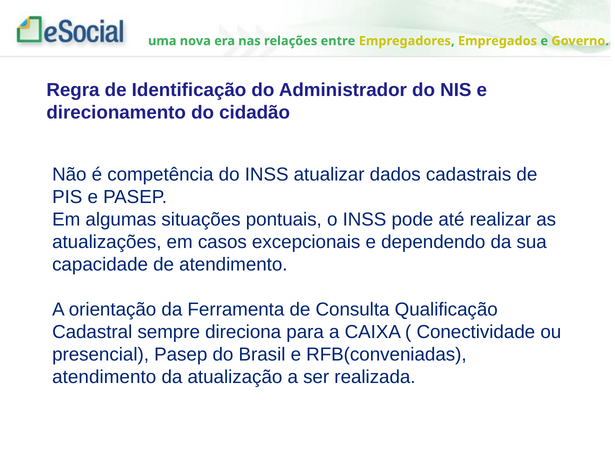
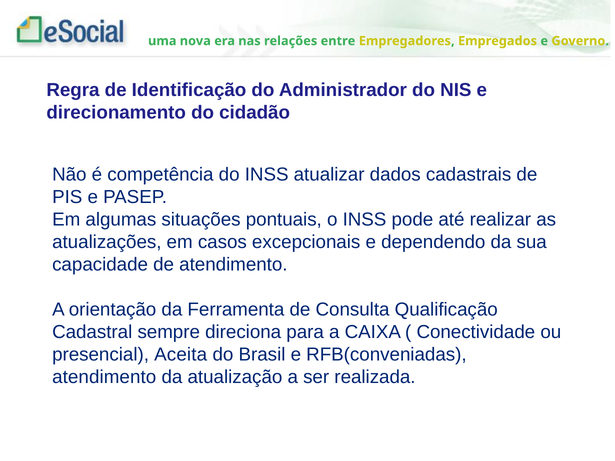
presencial Pasep: Pasep -> Aceita (181, 355)
